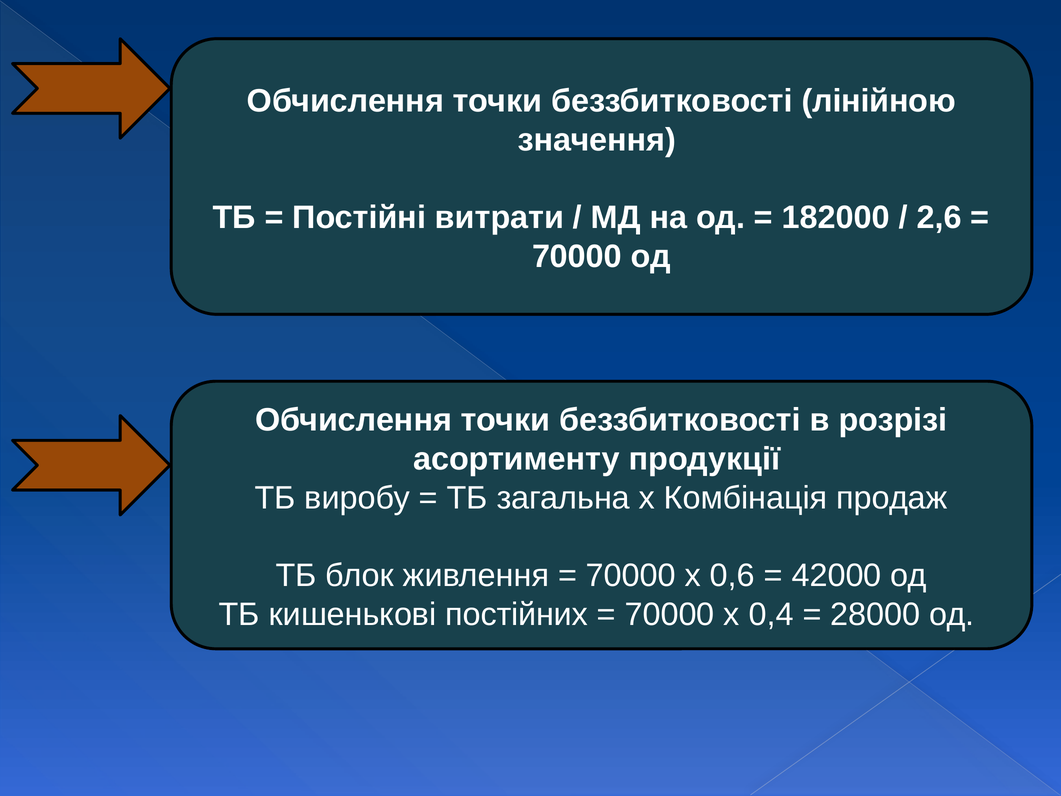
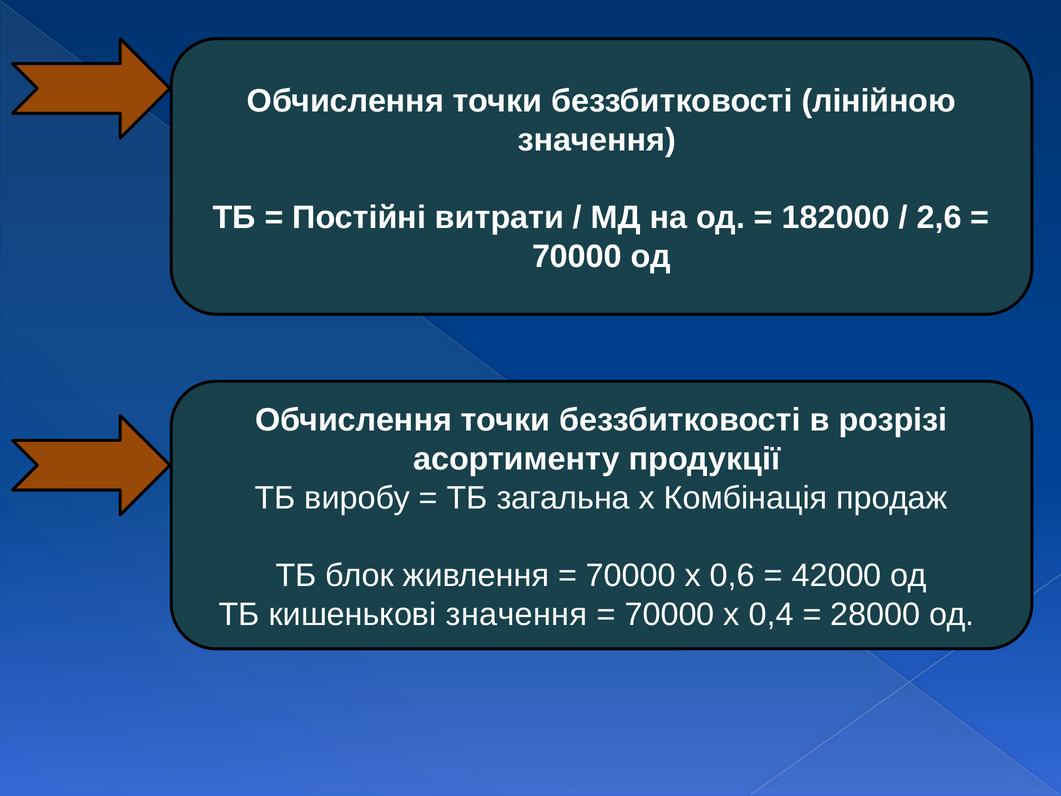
кишенькові постійних: постійних -> значення (516, 614)
